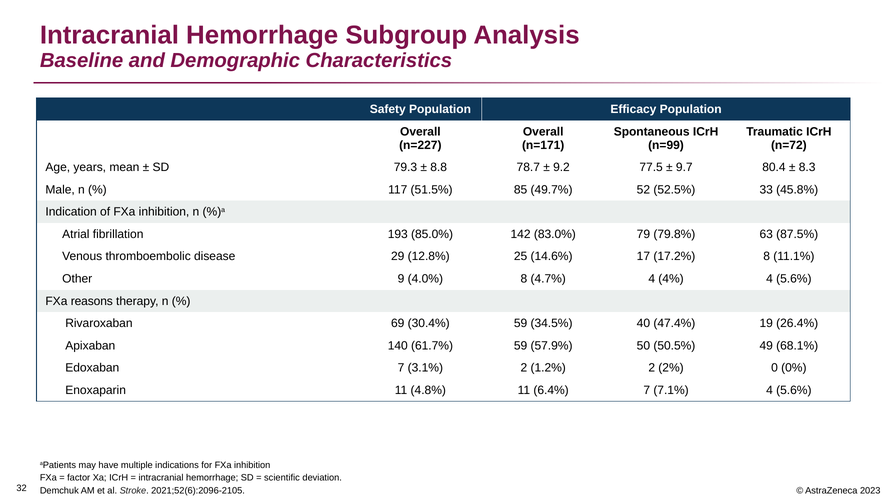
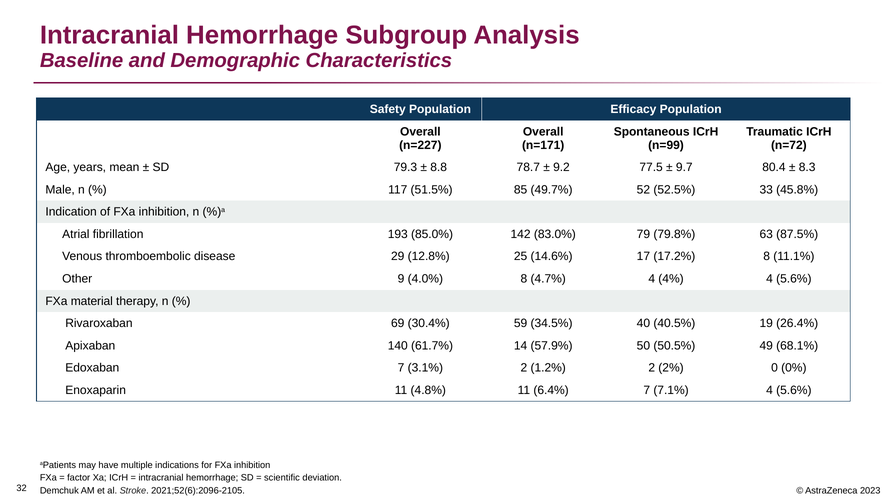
reasons: reasons -> material (92, 301)
47.4%: 47.4% -> 40.5% (674, 323)
61.7% 59: 59 -> 14 (521, 346)
